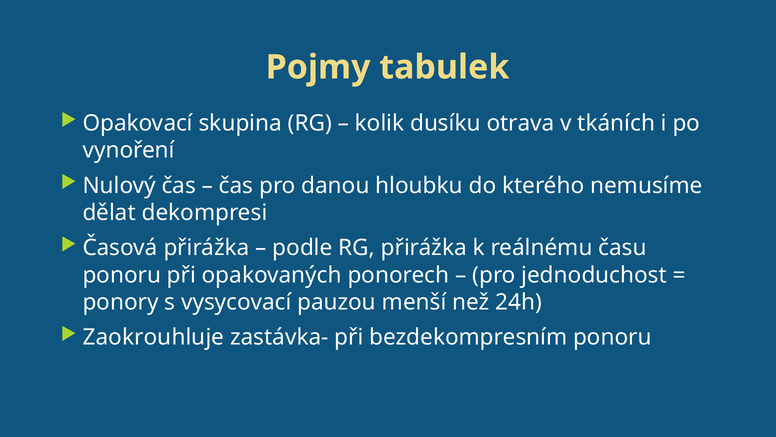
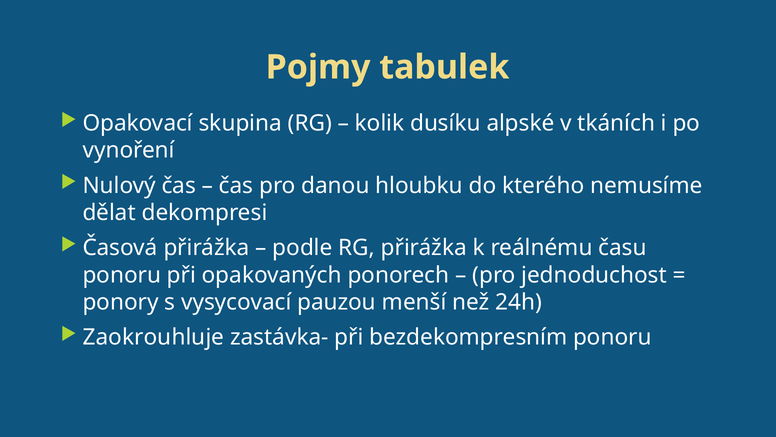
otrava: otrava -> alpské (520, 123)
